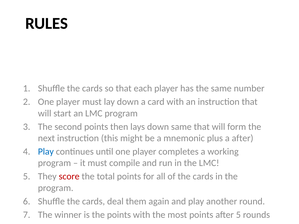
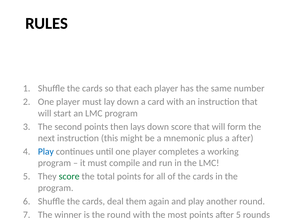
down same: same -> score (181, 127)
score colour: red -> green (69, 177)
the points: points -> round (119, 215)
